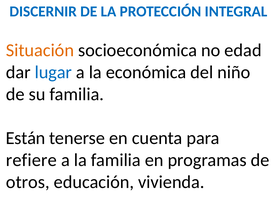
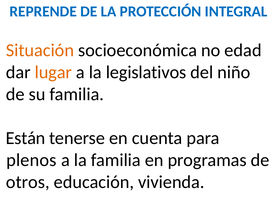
DISCERNIR: DISCERNIR -> REPRENDE (43, 12)
lugar colour: blue -> orange (53, 72)
económica: económica -> legislativos (146, 72)
refiere: refiere -> plenos (31, 160)
